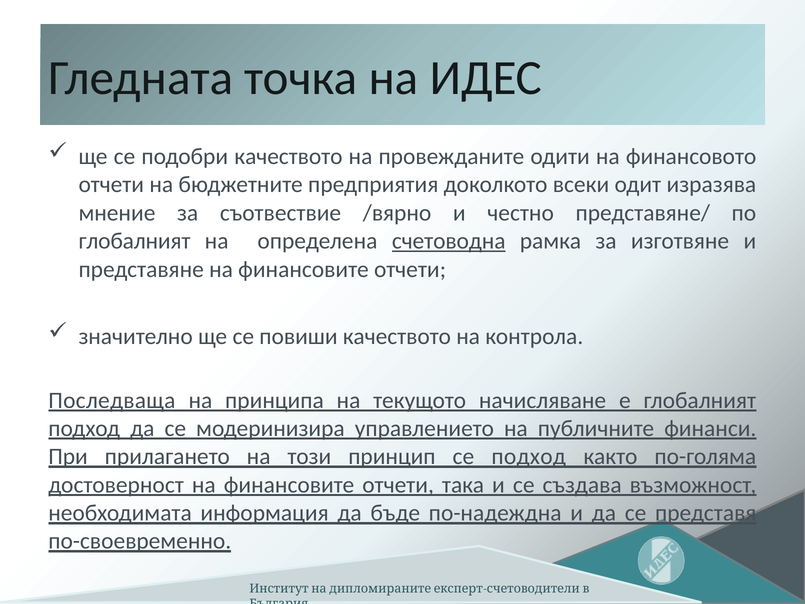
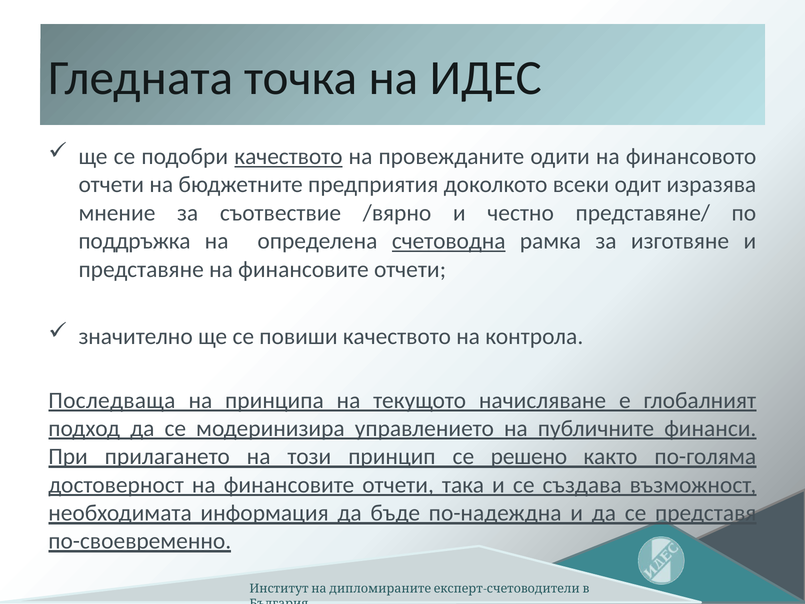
качеството underline: none -> present (288, 156)
глобалният: глобалният -> поддръжка (135, 241)
се подход: подход -> решено (529, 456)
